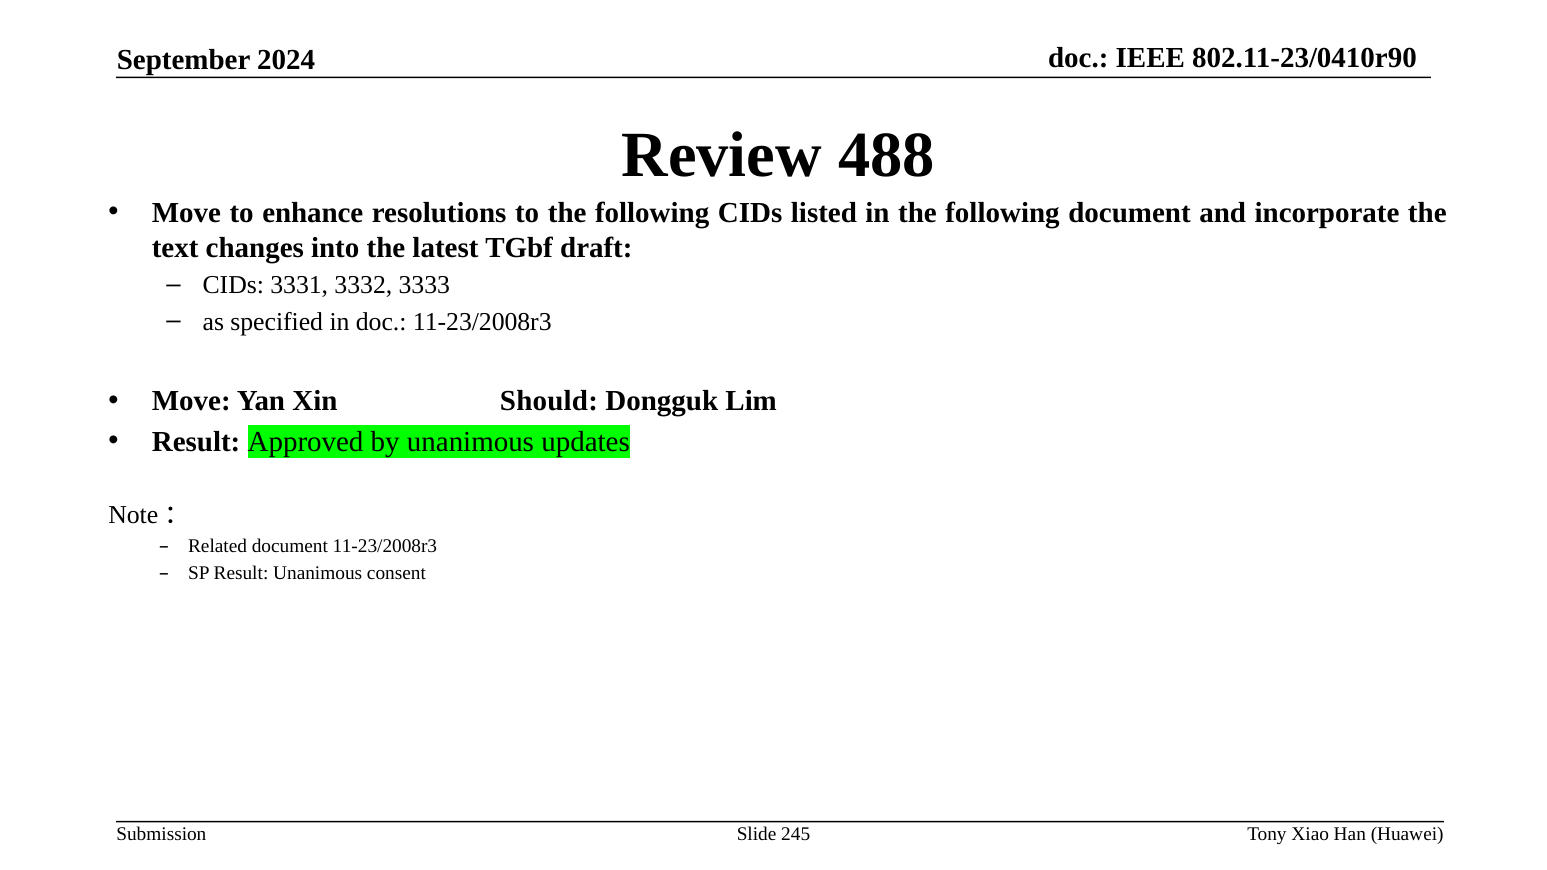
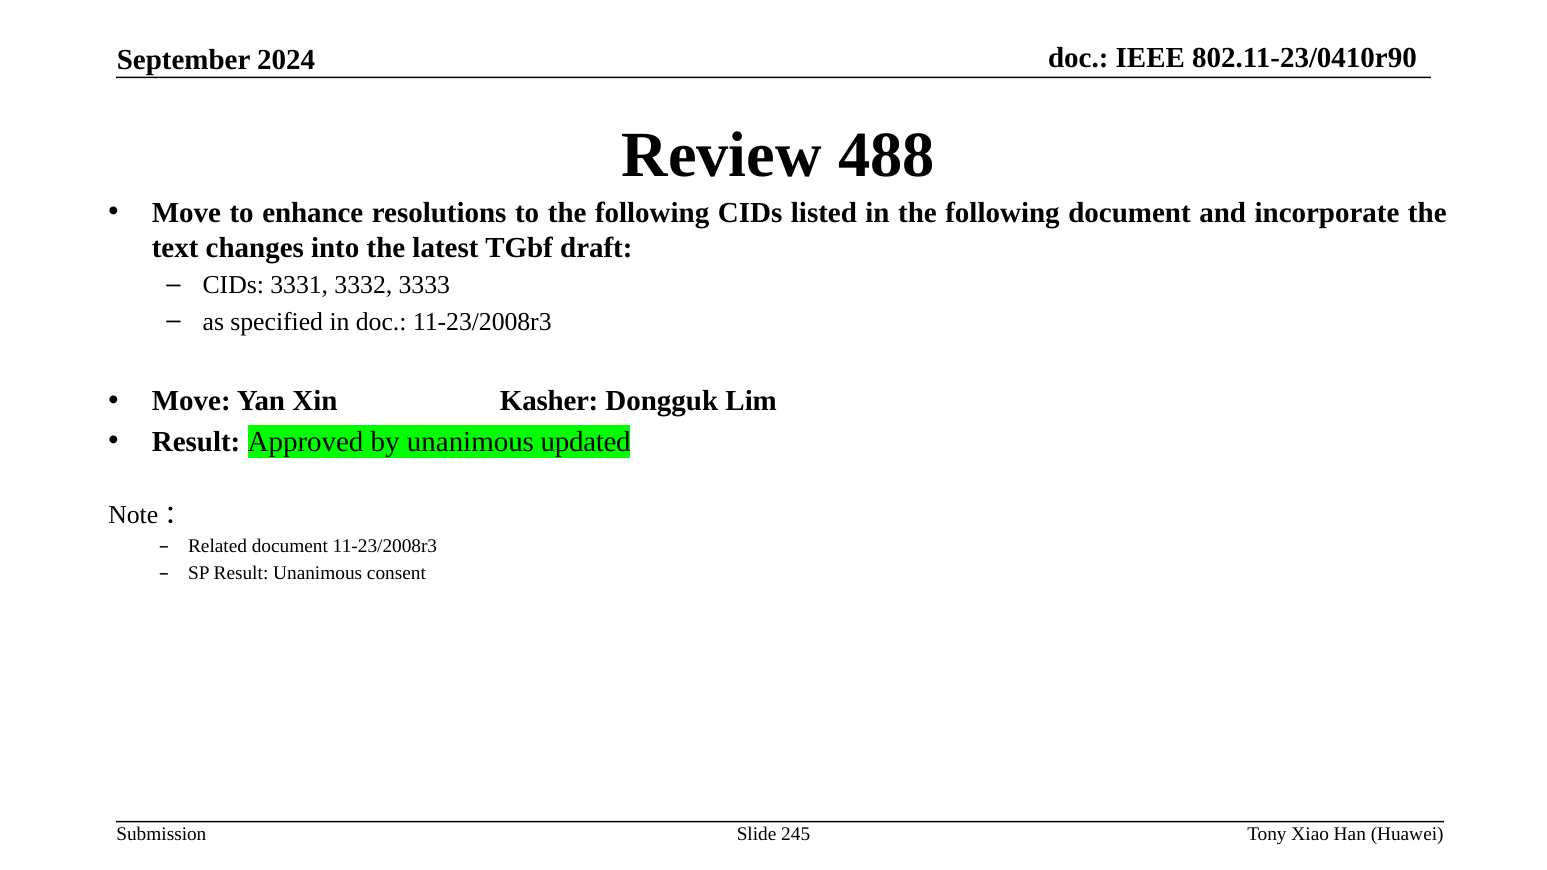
Should: Should -> Kasher (549, 401)
updates: updates -> updated (586, 442)
